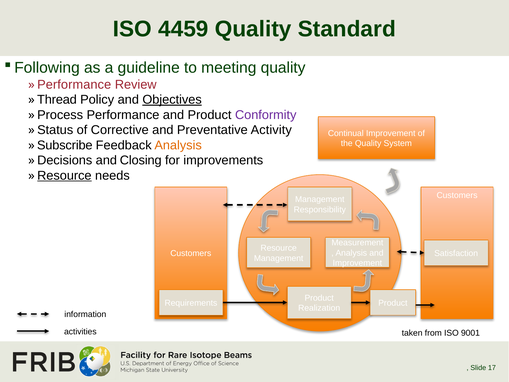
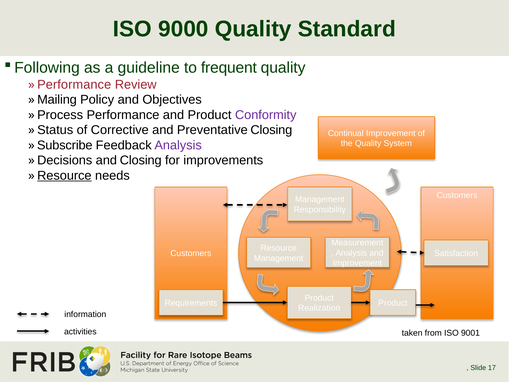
4459: 4459 -> 9000 (183, 29)
to meeting: meeting -> frequent (229, 68)
Thread: Thread -> Mailing (57, 100)
Objectives underline: present -> none (172, 100)
Preventative Activity: Activity -> Closing (271, 130)
Analysis colour: orange -> purple (178, 145)
